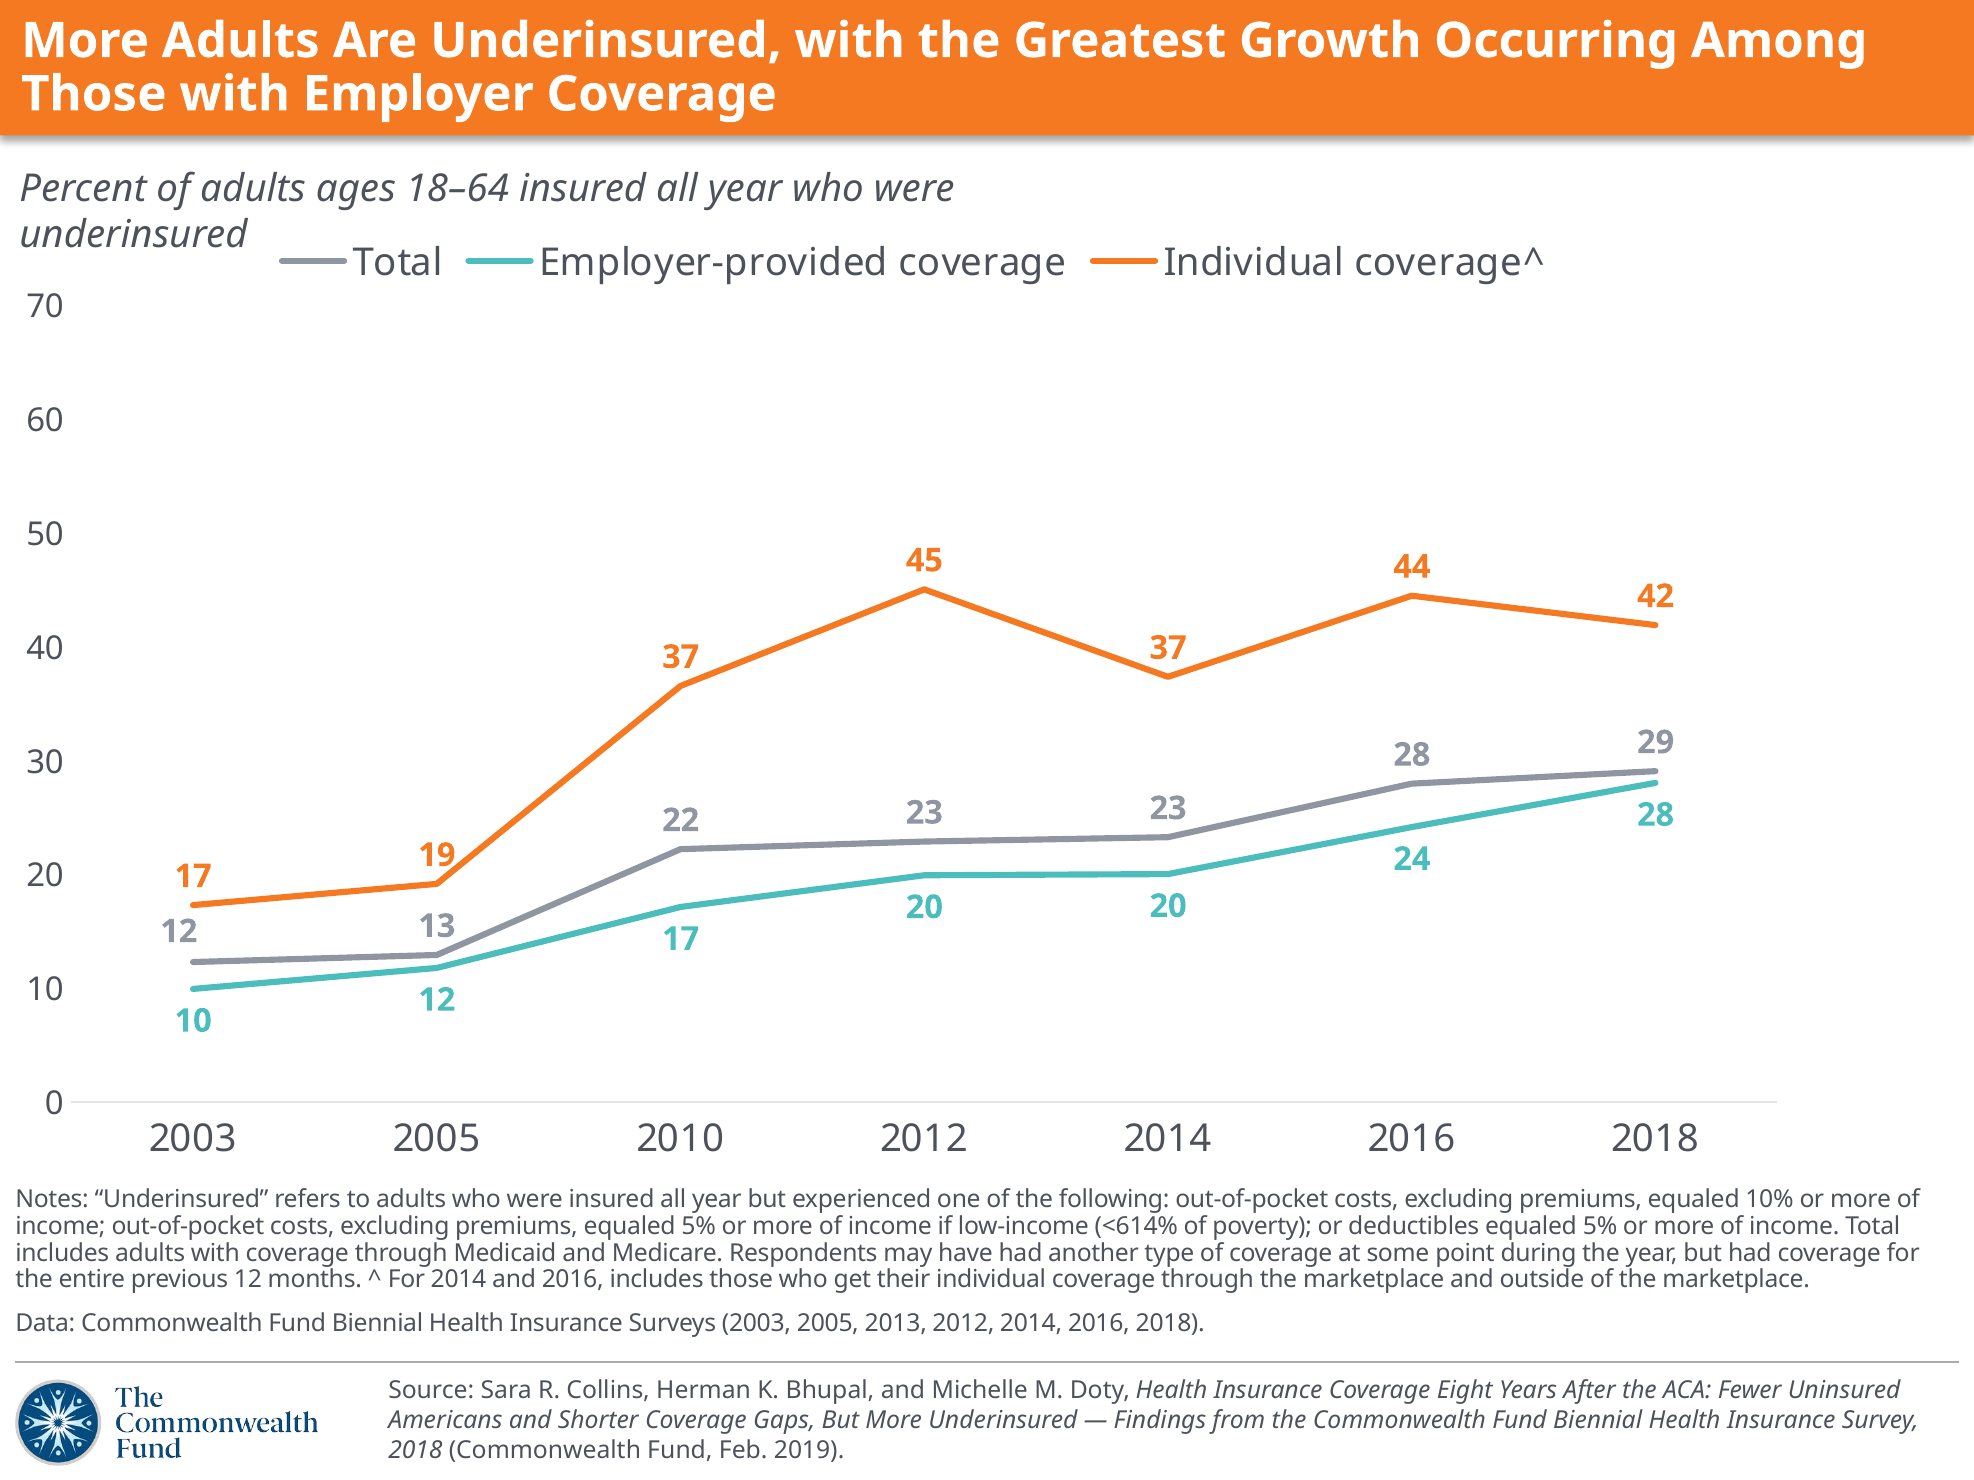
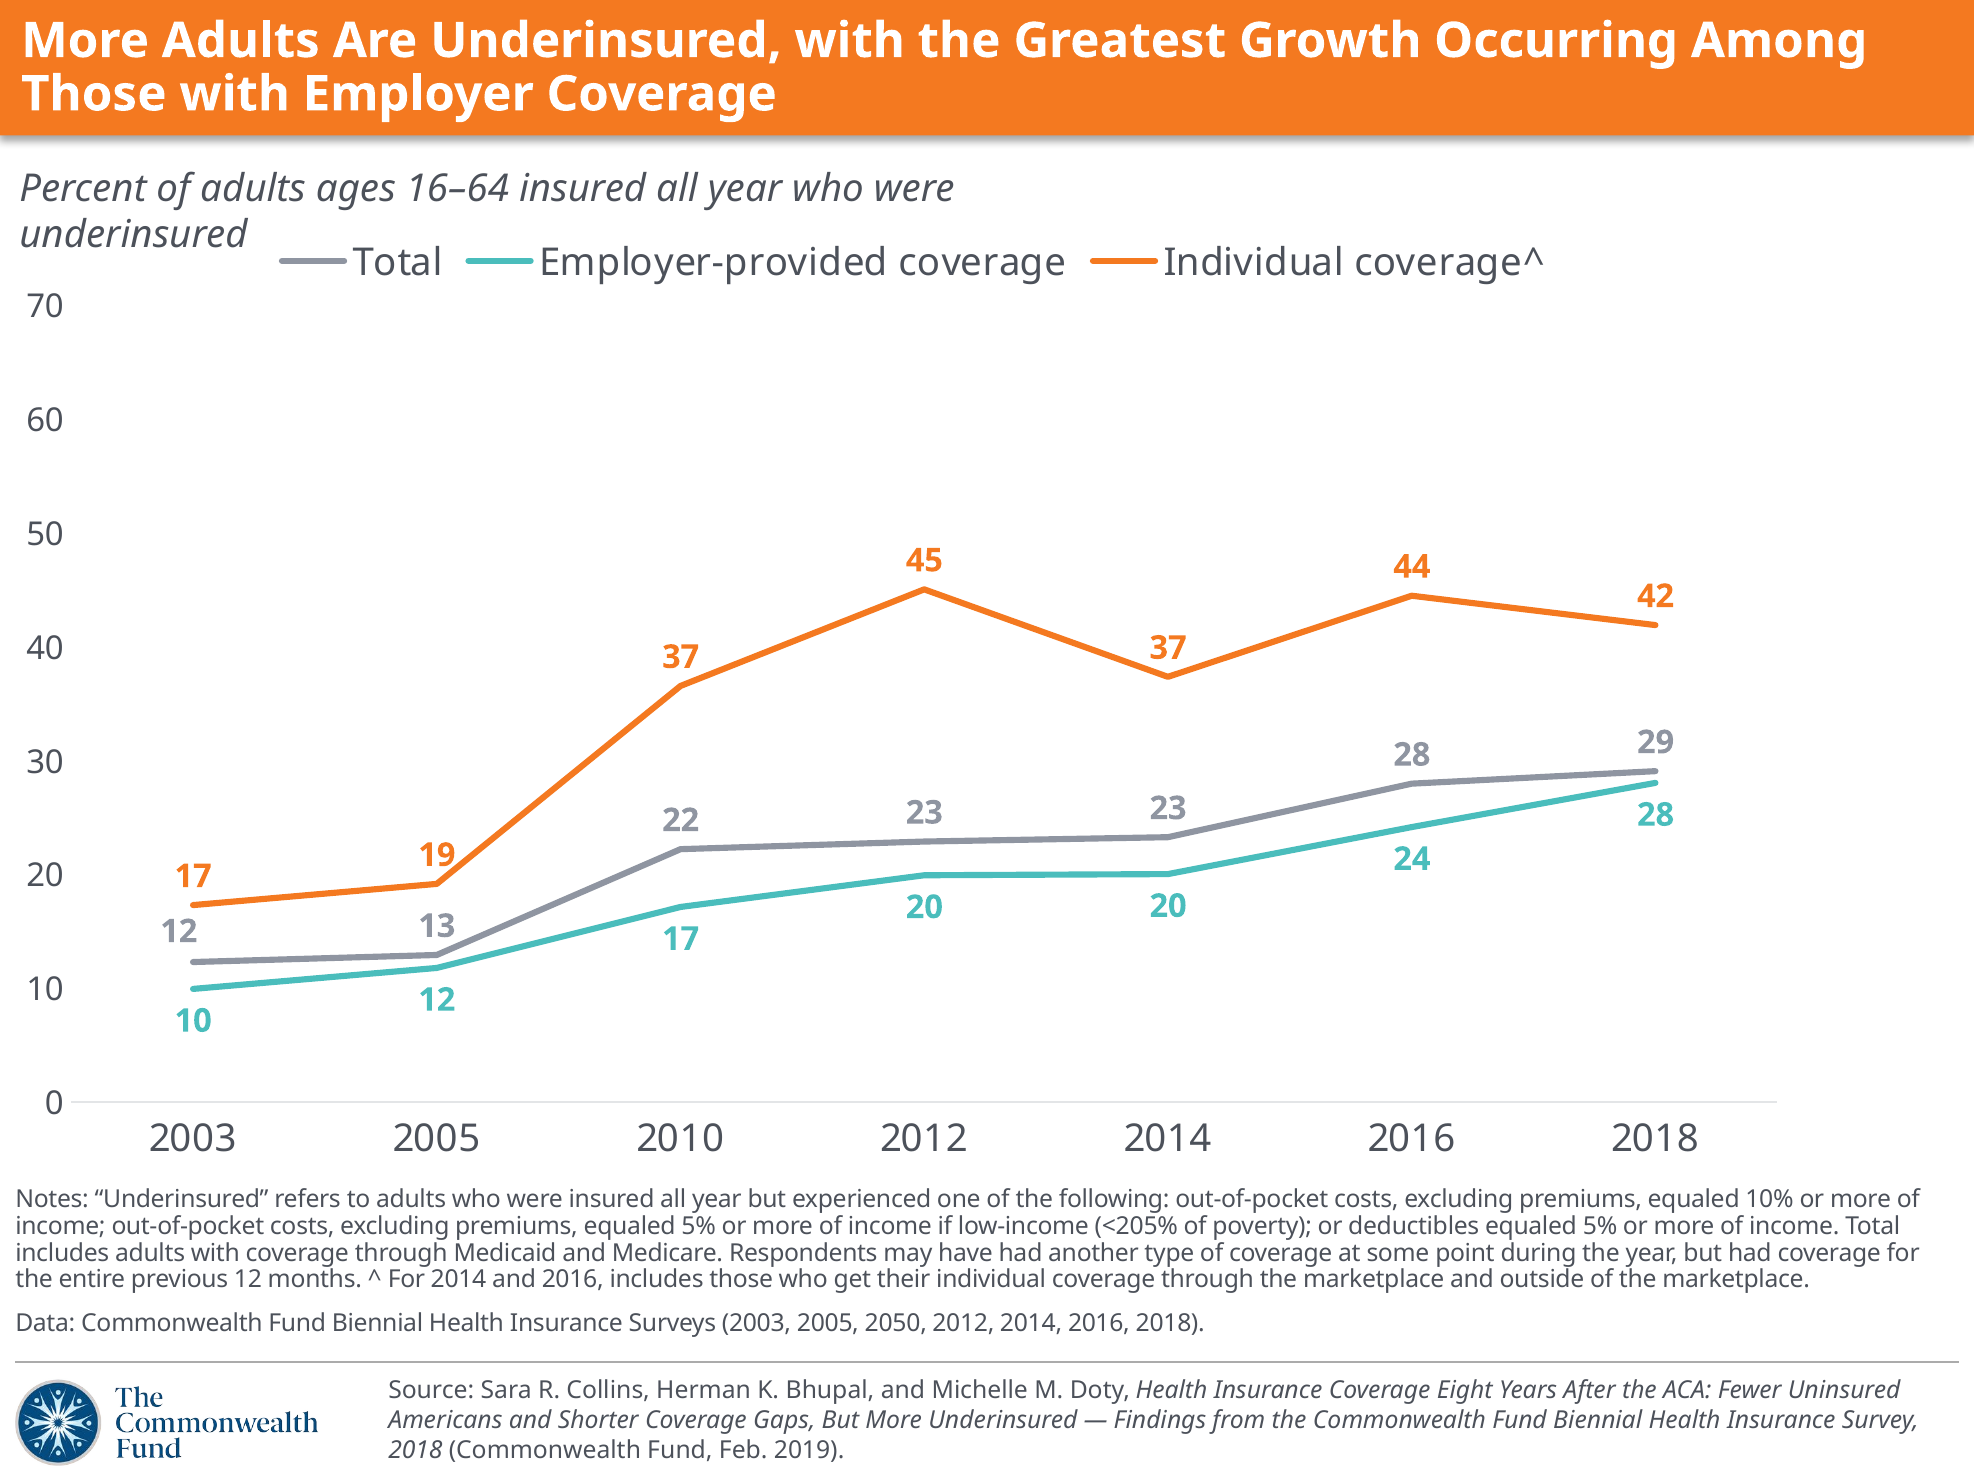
18–64: 18–64 -> 16–64 (457, 189)
<614%: <614% -> <205% (1136, 1227)
2013: 2013 -> 2050 (896, 1323)
